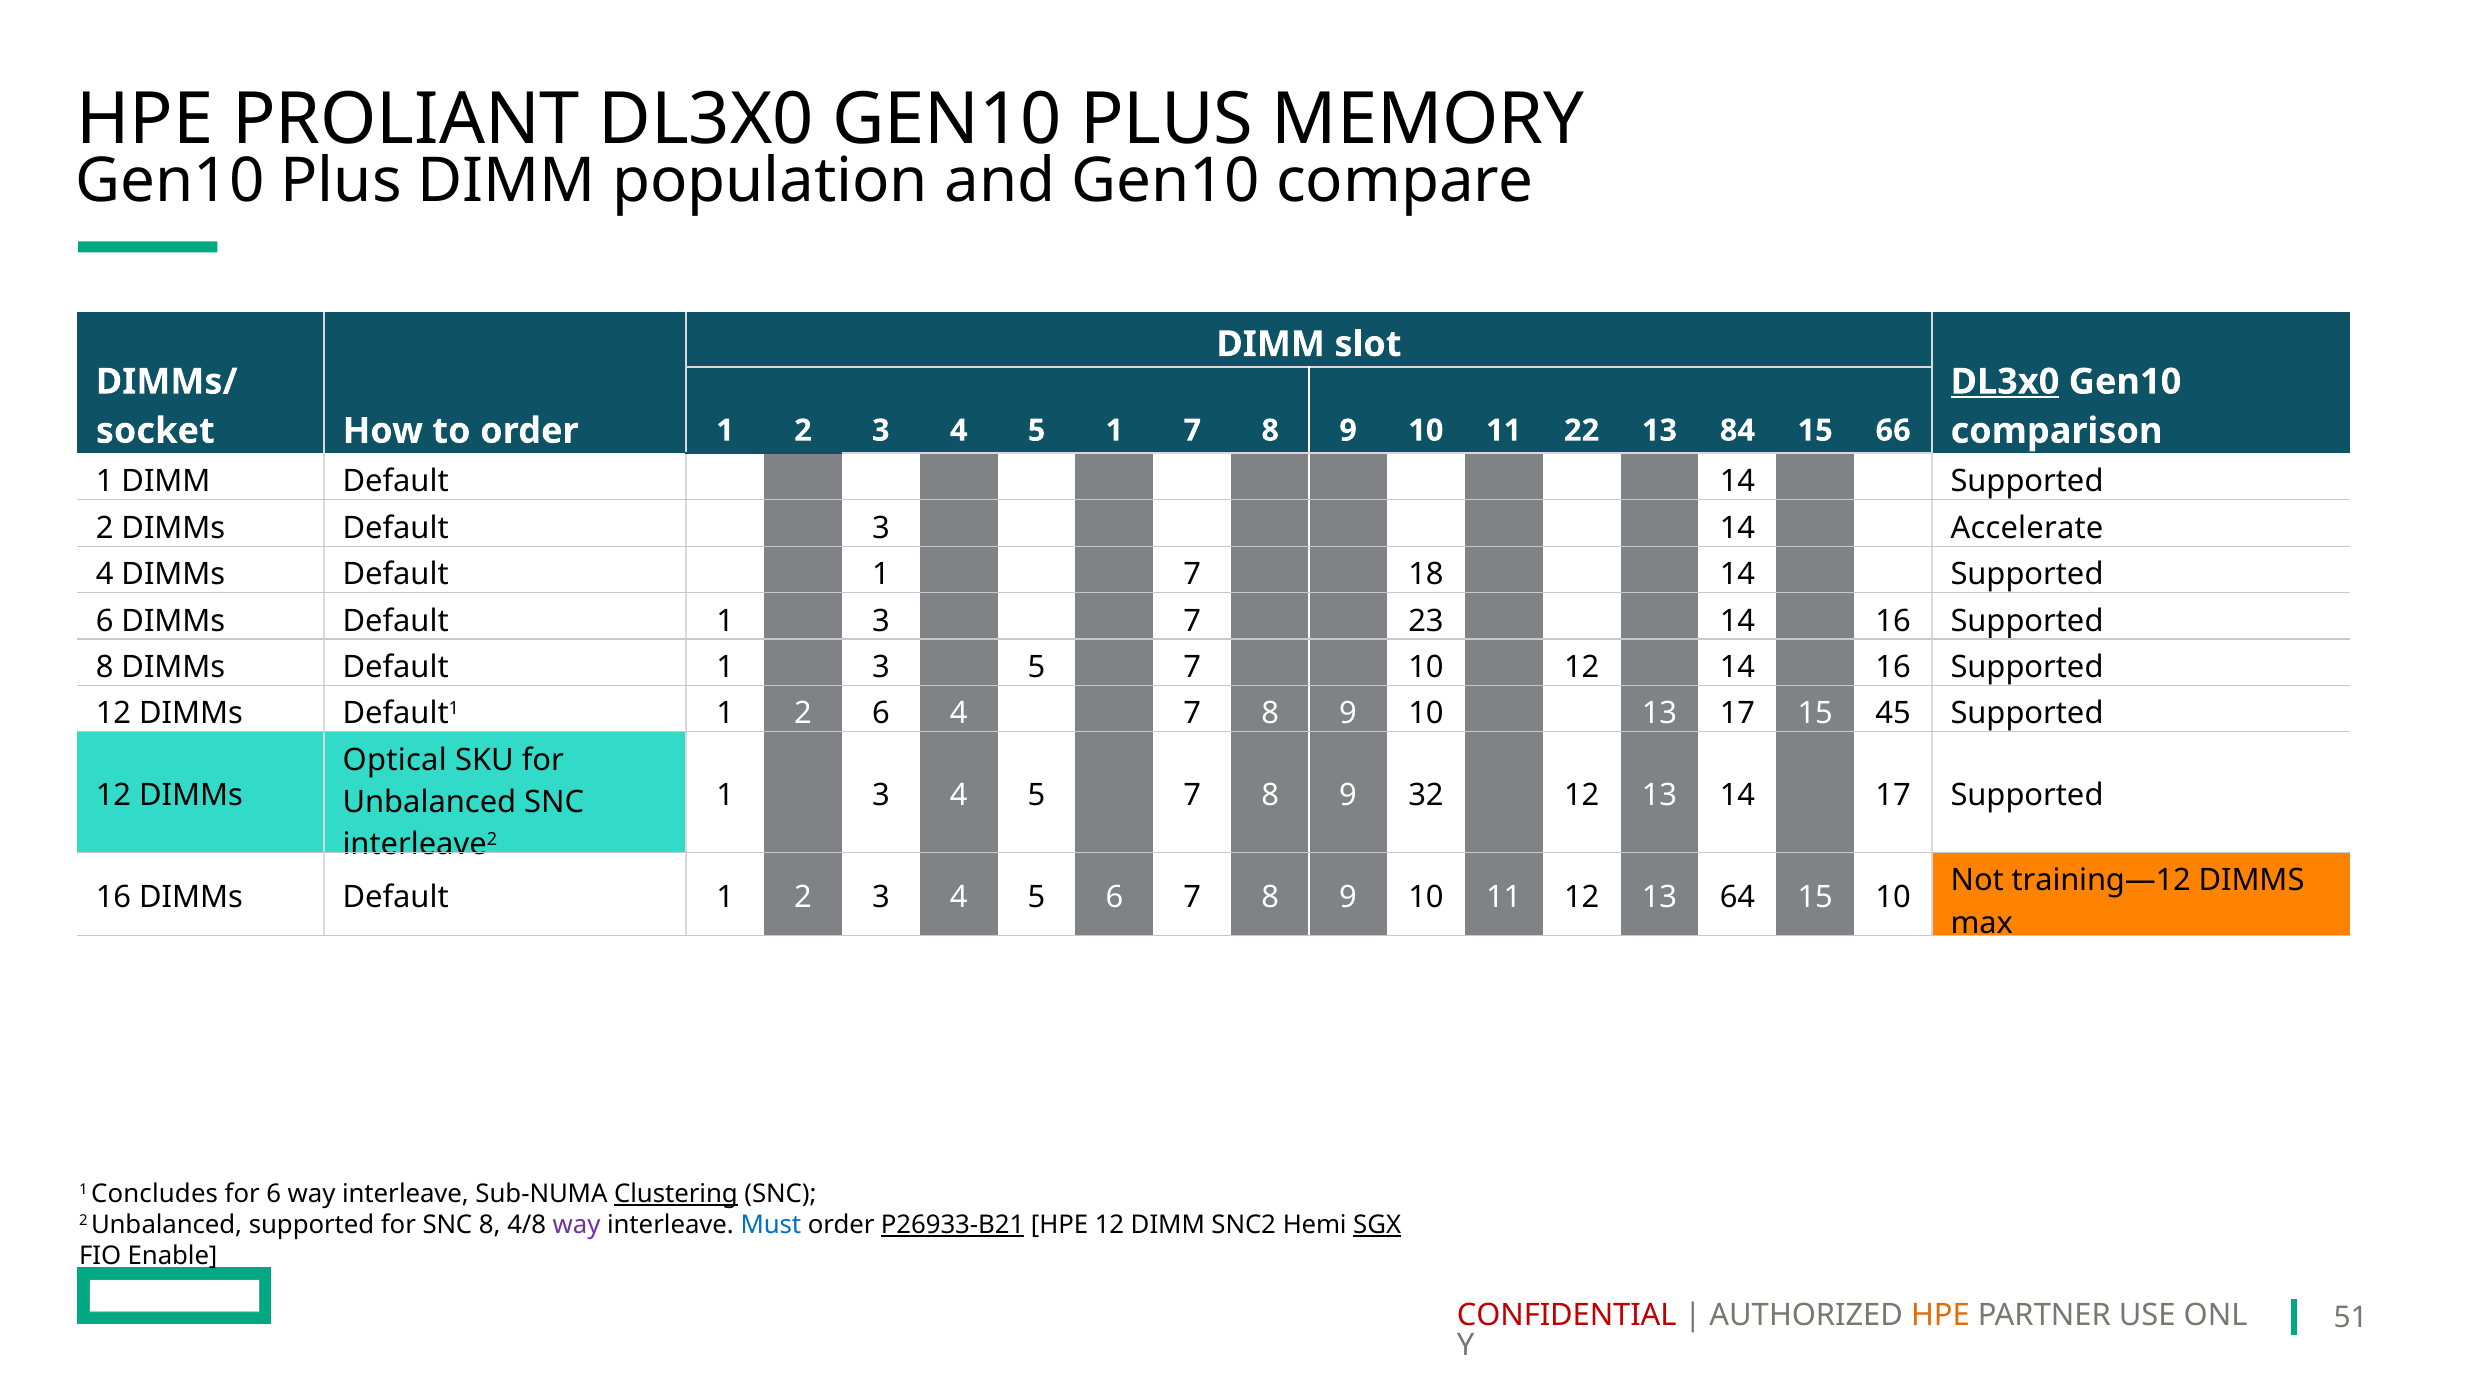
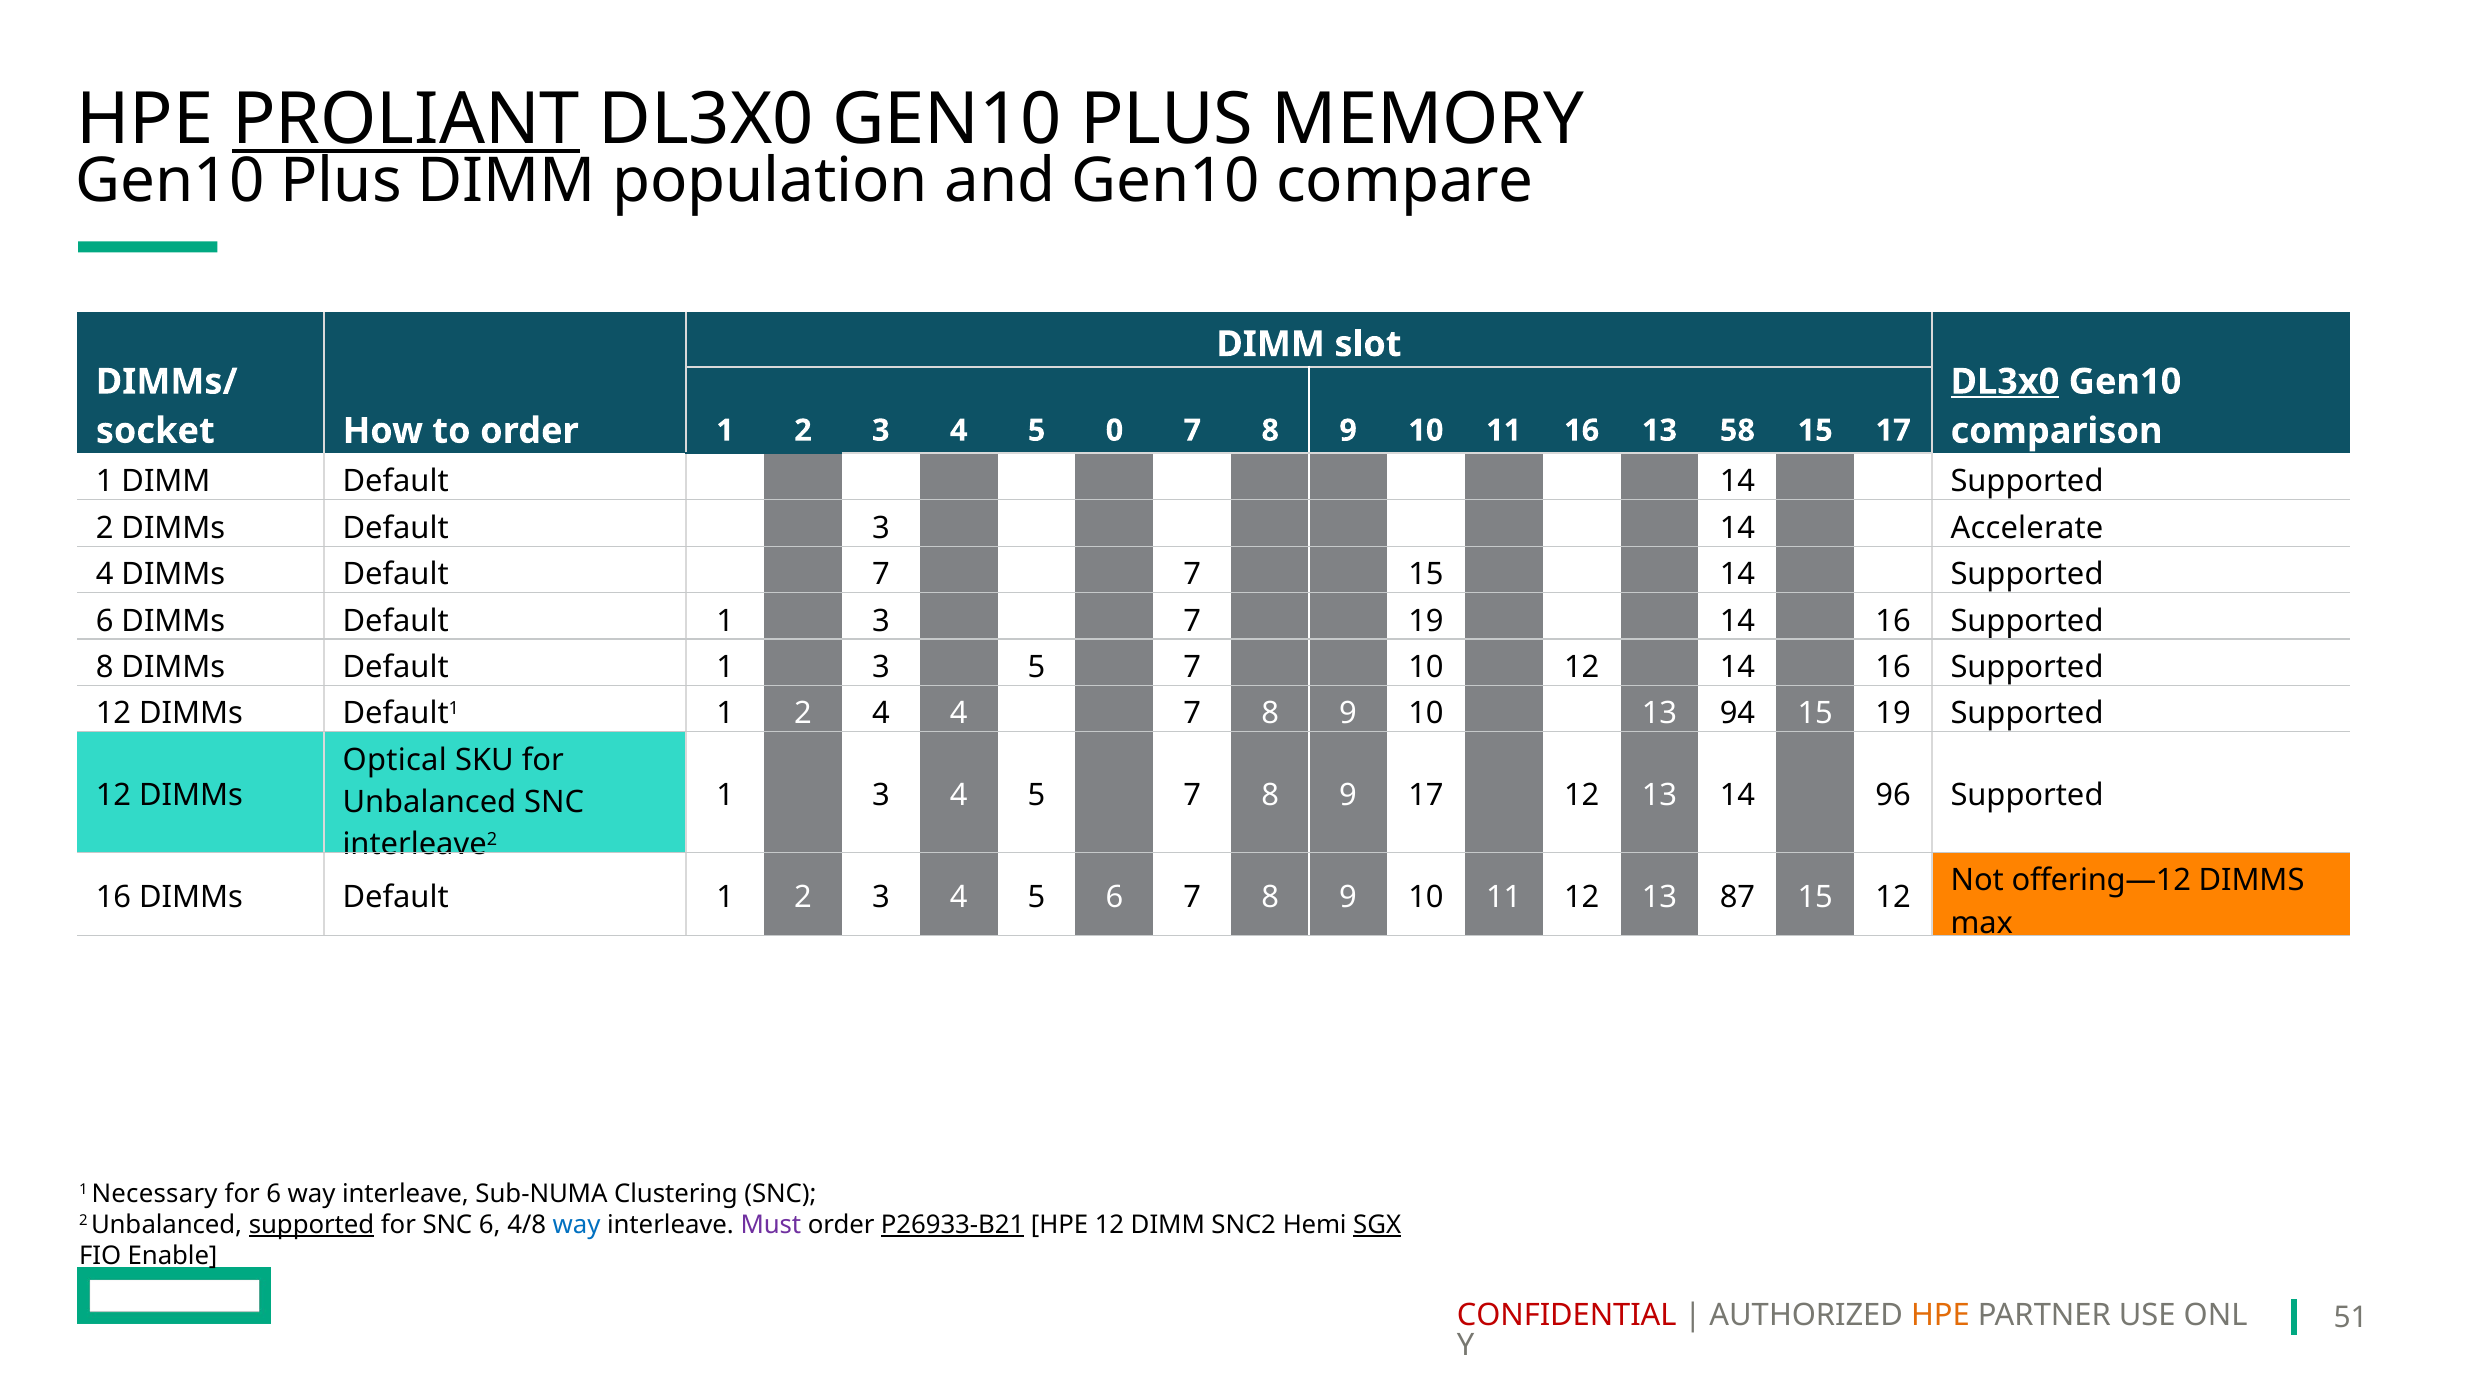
PROLIANT underline: none -> present (406, 120)
5 1: 1 -> 0 (1114, 430)
11 22: 22 -> 16 (1582, 430)
84: 84 -> 58 (1737, 430)
15 66: 66 -> 17 (1893, 430)
4 DIMMs Default 1: 1 -> 7 (881, 574)
7 18: 18 -> 15 (1426, 574)
7 23: 23 -> 19 (1426, 621)
6: 6 -> 4 (881, 714)
17: 17 -> 94 (1737, 714)
45: 45 -> 19 (1893, 714)
9 32: 32 -> 17 (1426, 795)
14 17: 17 -> 96 (1893, 795)
training—12: training—12 -> offering—12 (2101, 881)
64: 64 -> 87 (1737, 897)
15 10: 10 -> 12 (1893, 897)
Concludes: Concludes -> Necessary (155, 1194)
Clustering underline: present -> none (676, 1194)
supported underline: none -> present (312, 1225)
SNC 8: 8 -> 6 (490, 1225)
way colour: purple -> blue (577, 1225)
Must colour: blue -> purple (771, 1225)
